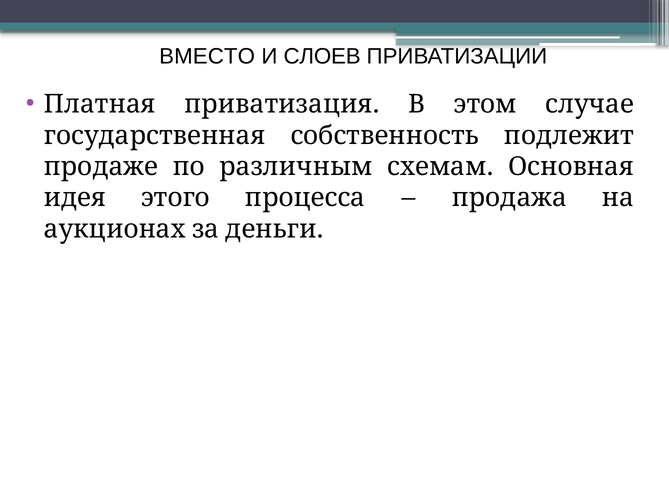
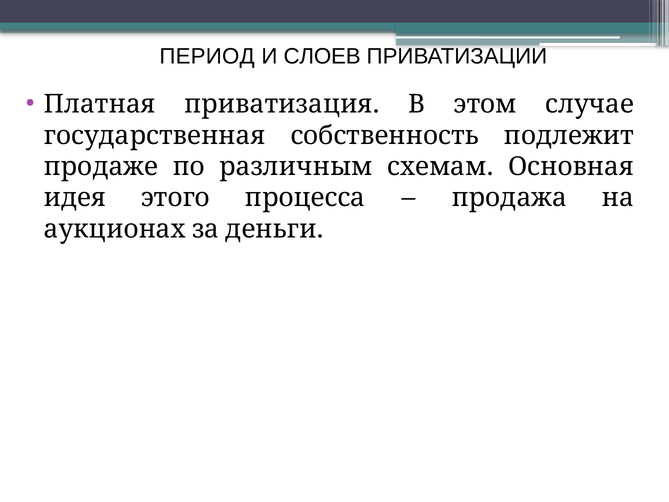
ВМЕСТО: ВМЕСТО -> ПЕРИОД (207, 56)
